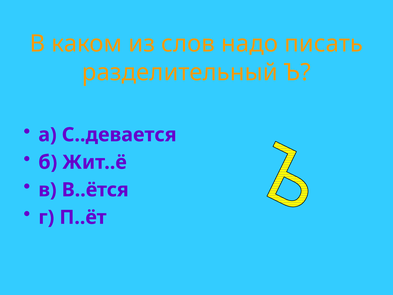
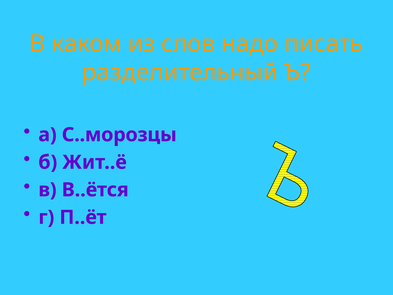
С..девается: С..девается -> С..морозцы (119, 135)
